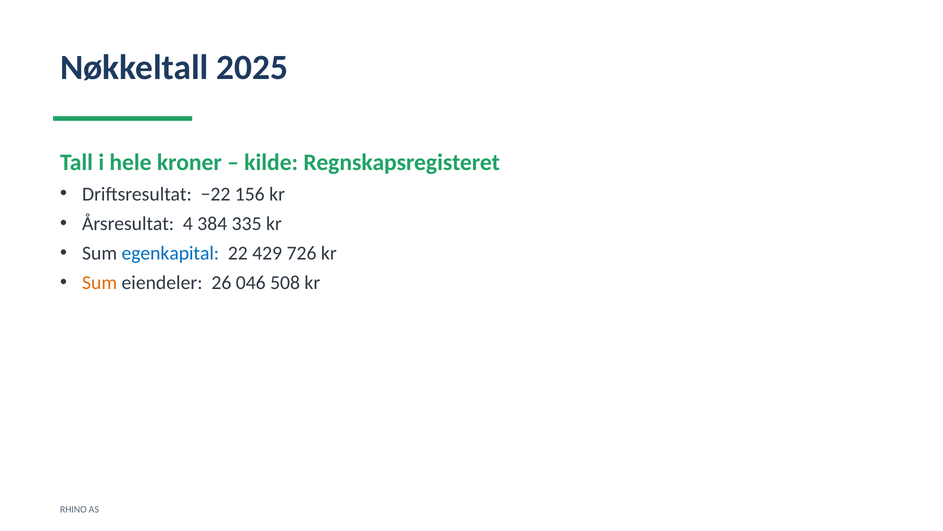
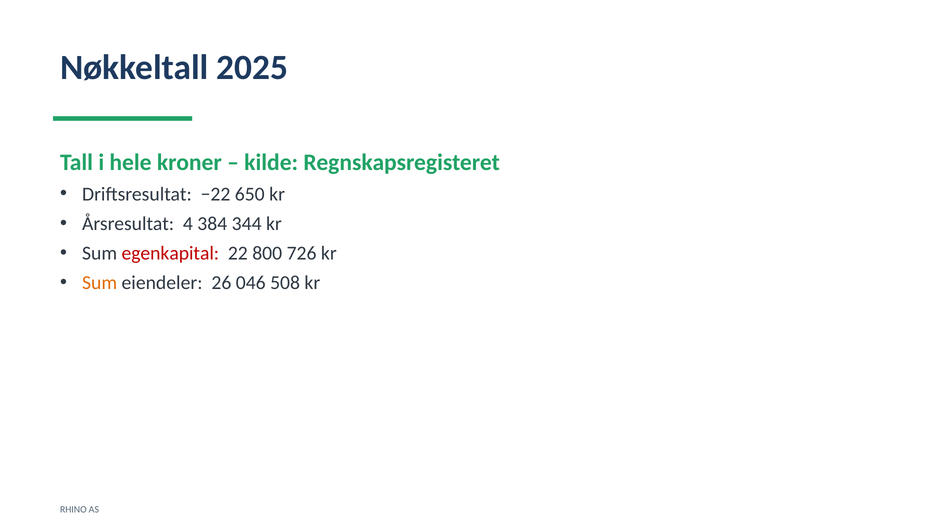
156: 156 -> 650 (250, 194)
335: 335 -> 344 (247, 223)
egenkapital colour: blue -> red (170, 253)
429: 429 -> 800 (267, 253)
